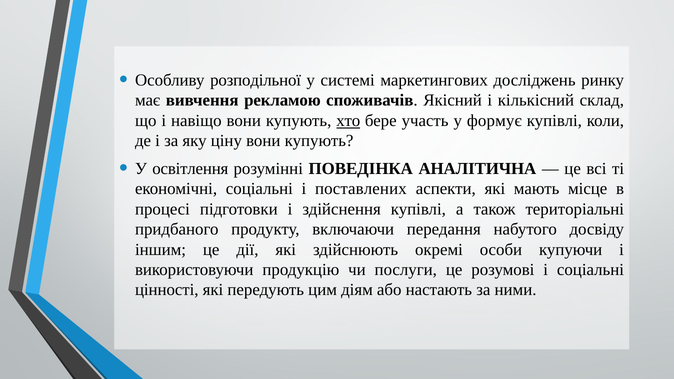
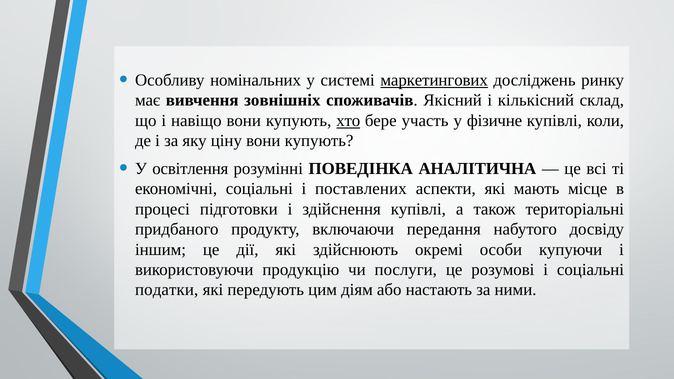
розподільної: розподільної -> номінальних (256, 80)
маркетингових underline: none -> present (434, 80)
рекламою: рекламою -> зовнішніх (282, 100)
формує: формує -> фізичне (495, 121)
цінності: цінності -> податки (167, 290)
